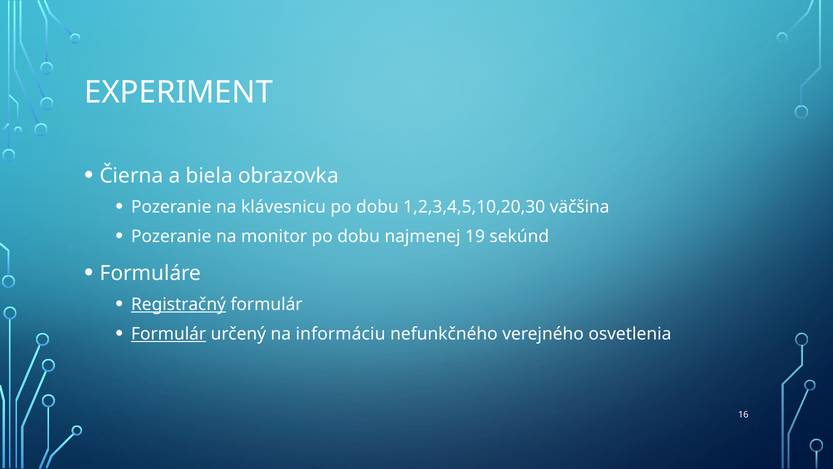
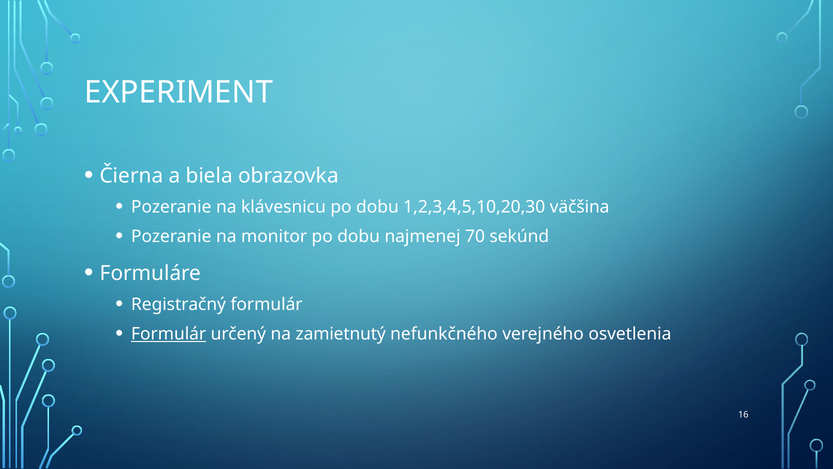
19: 19 -> 70 (475, 236)
Registračný underline: present -> none (179, 304)
informáciu: informáciu -> zamietnutý (341, 334)
